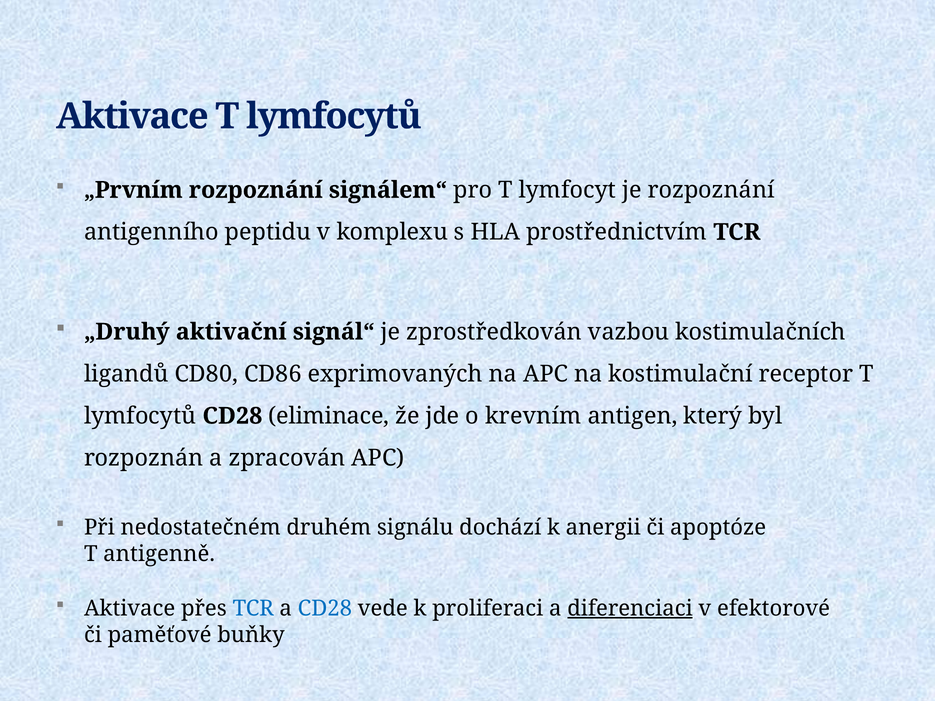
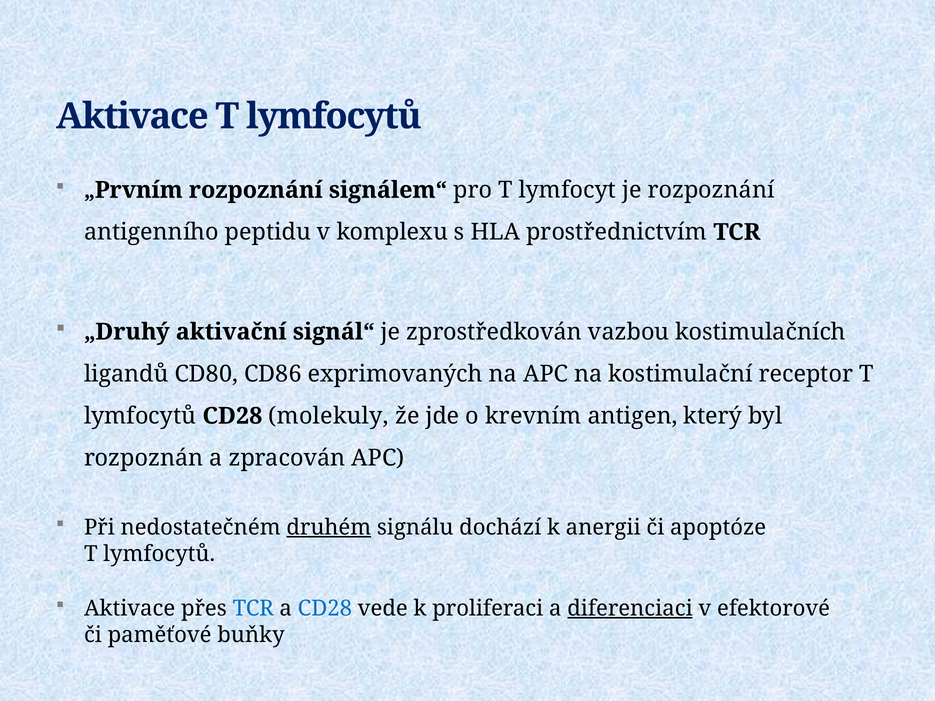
eliminace: eliminace -> molekuly (329, 416)
druhém underline: none -> present (329, 527)
antigenně: antigenně -> lymfocytů (159, 554)
